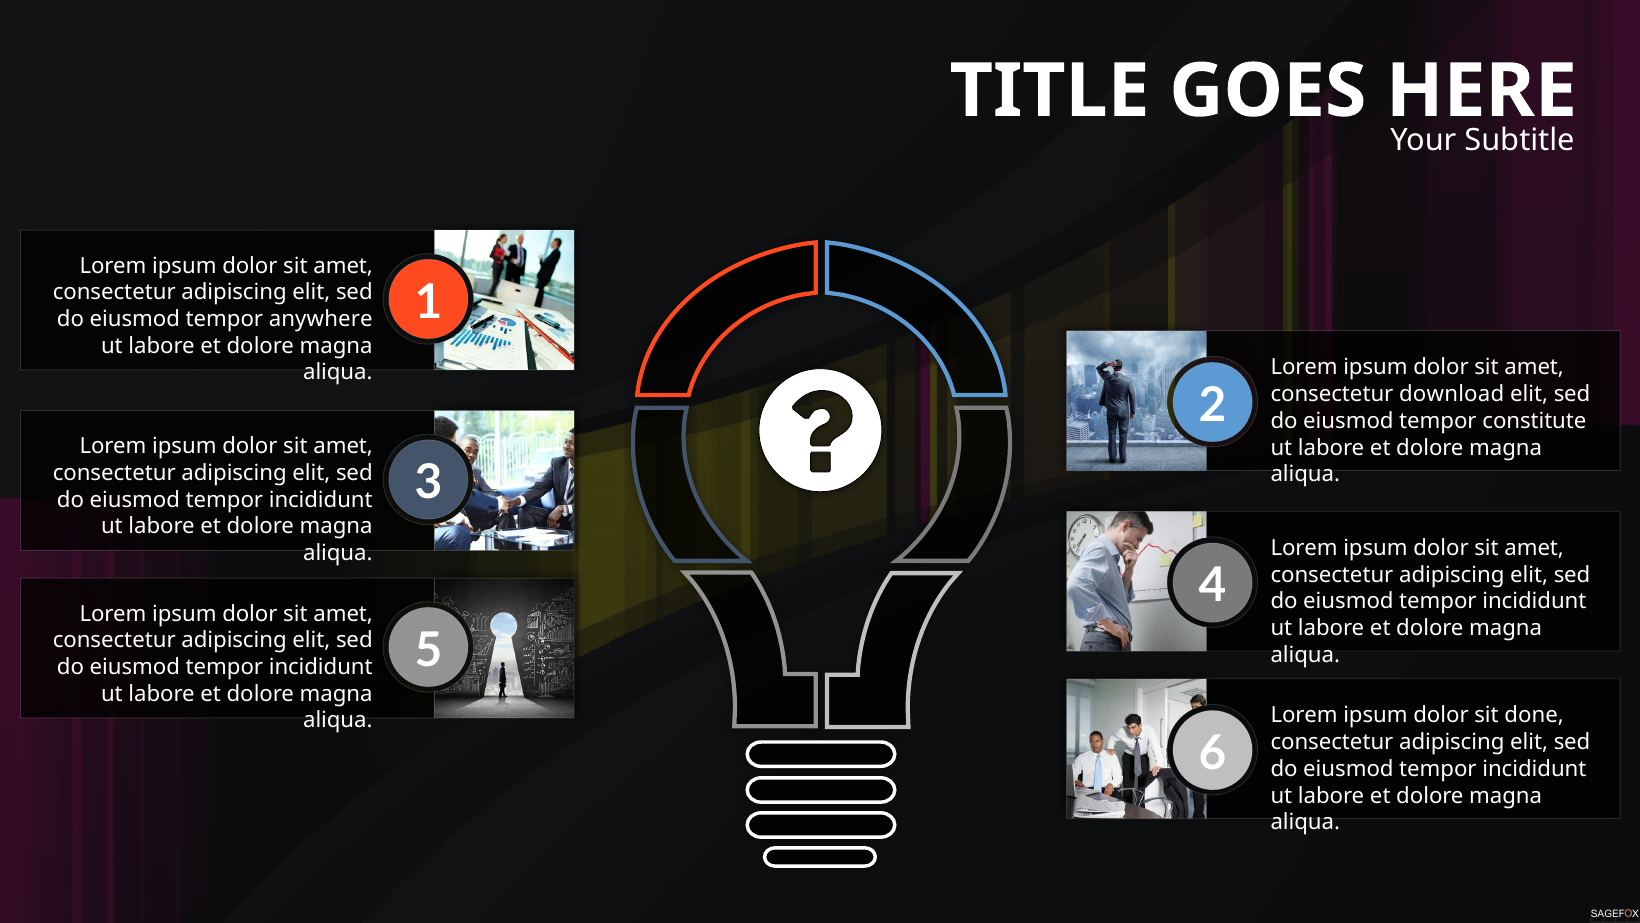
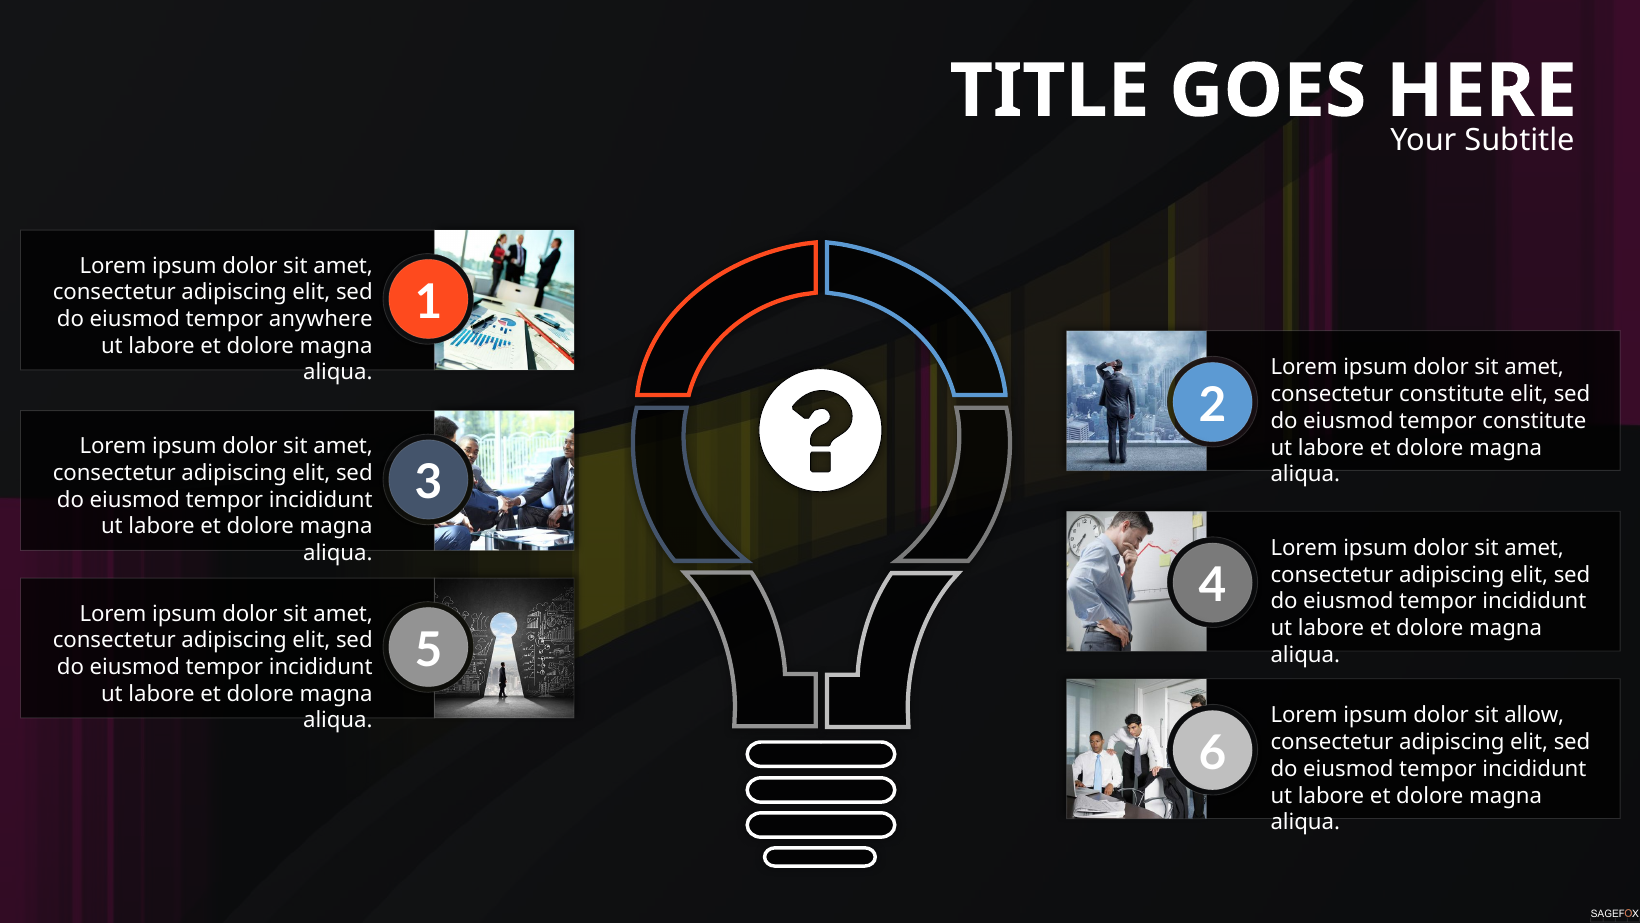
consectetur download: download -> constitute (1452, 394)
done: done -> allow (1534, 715)
